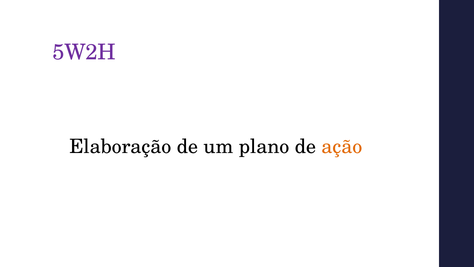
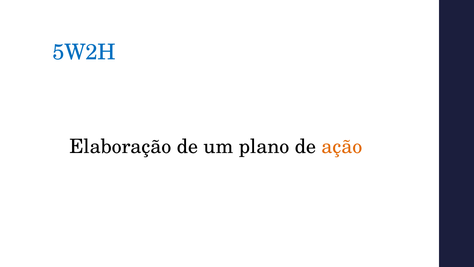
5W2H colour: purple -> blue (84, 52)
